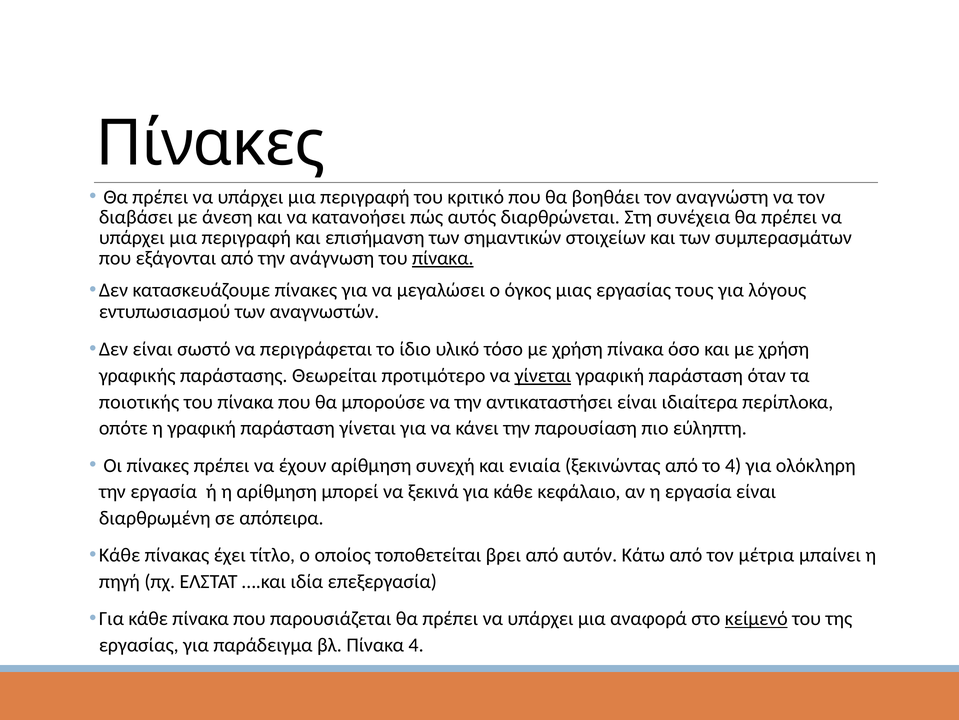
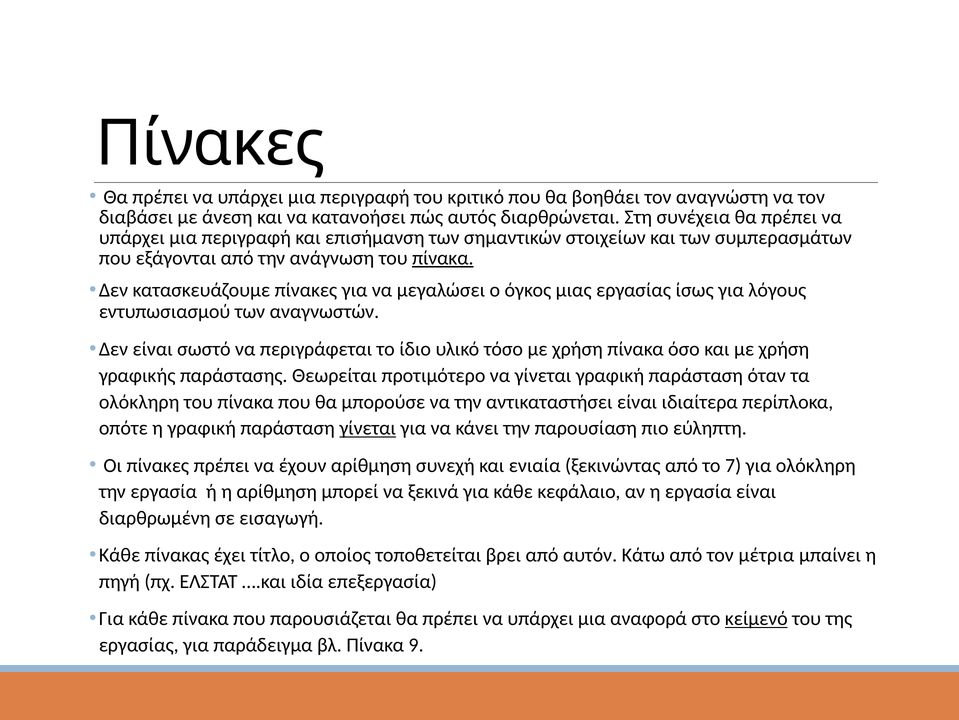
τους: τους -> ίσως (695, 290)
γίνεται underline: present -> none (543, 375)
ποιοτικής: ποιοτικής -> ολόκληρη (139, 402)
γίνεται underline: none -> present (368, 428)
το 4: 4 -> 7 (733, 465)
απόπειρα: απόπειρα -> εισαγωγή (281, 518)
Πίνακα 4: 4 -> 9 (416, 644)
